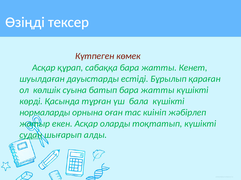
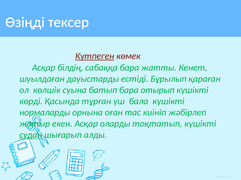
Күтпеген underline: none -> present (95, 56)
құрап: құрап -> білдің (70, 68)
батып бара жатты: жатты -> отырып (158, 90)
